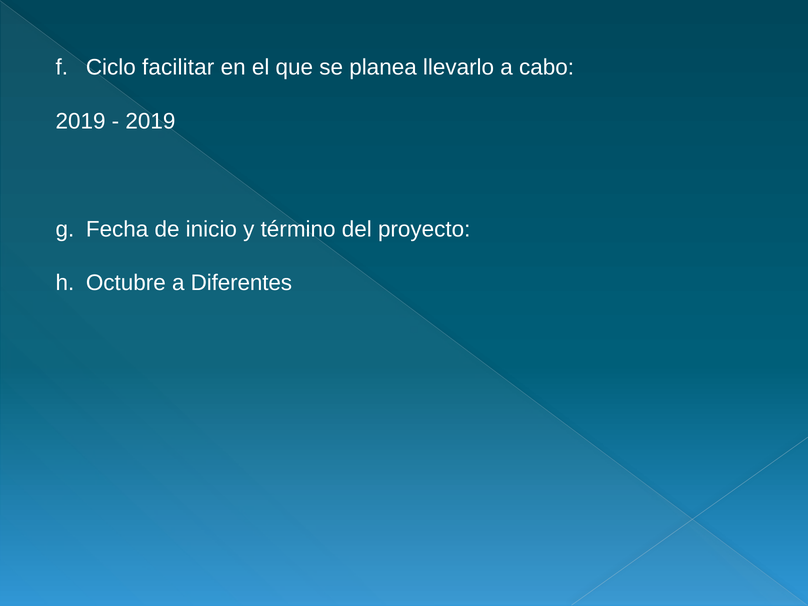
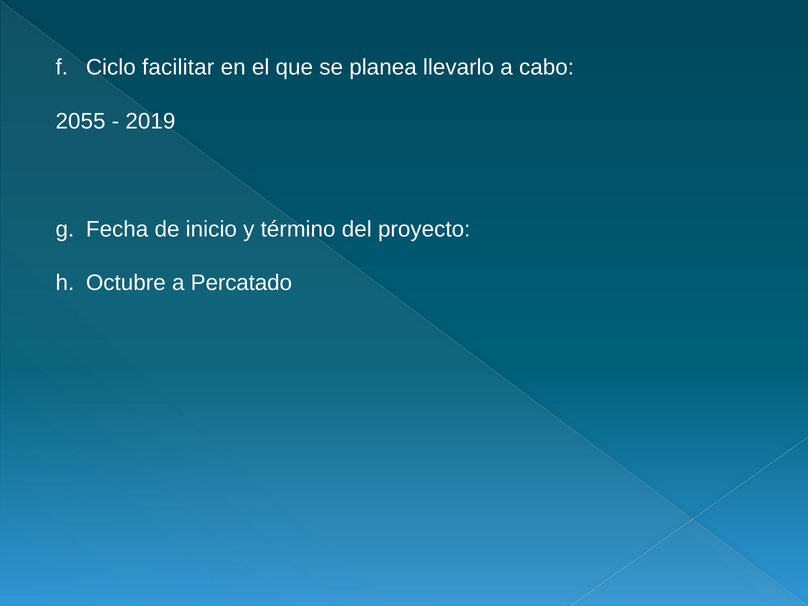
2019: 2019 -> 2055 (81, 121)
Diferentes: Diferentes -> Percatado (241, 283)
